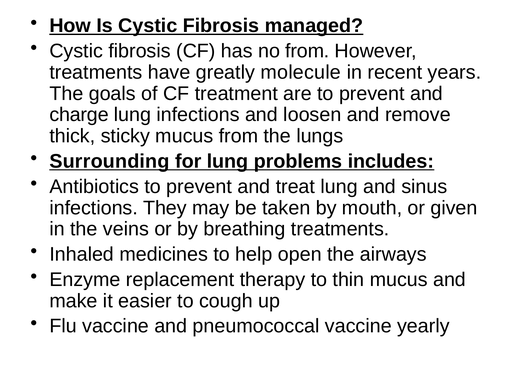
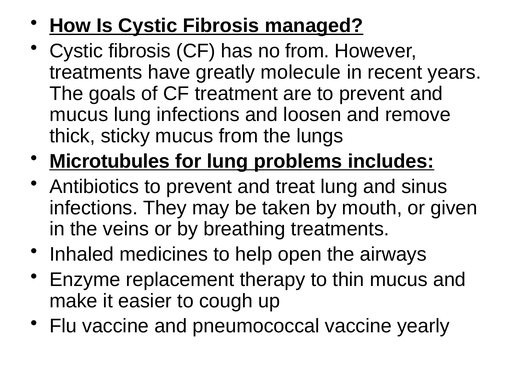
charge: charge -> mucus (79, 115)
Surrounding: Surrounding -> Microtubules (110, 161)
